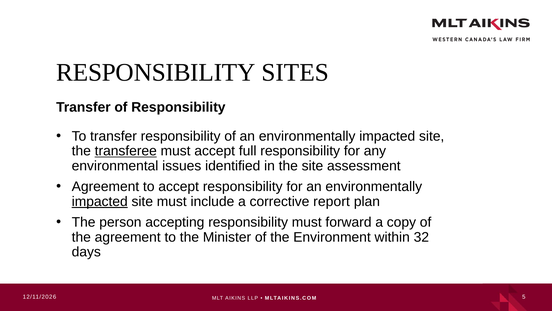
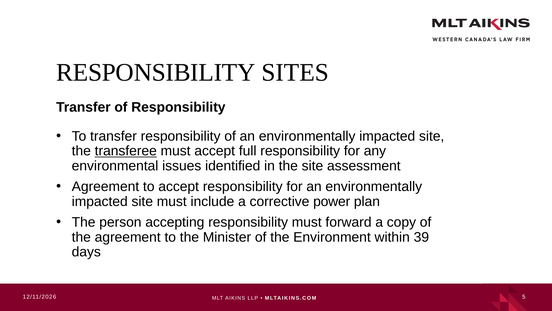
impacted underline: present -> none (100, 201)
report: report -> power (332, 201)
32: 32 -> 39 (421, 237)
